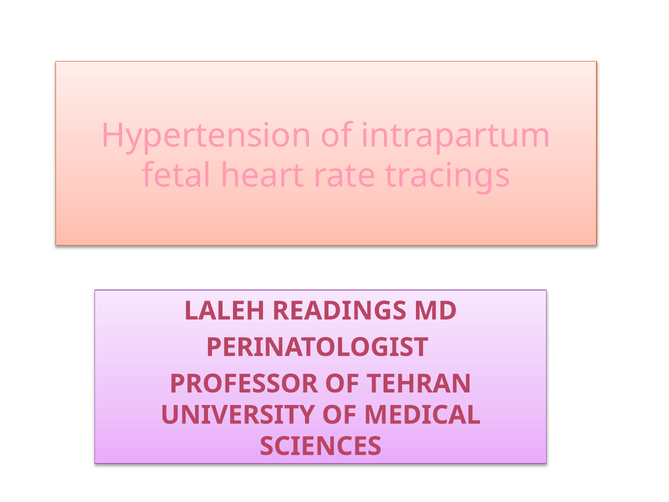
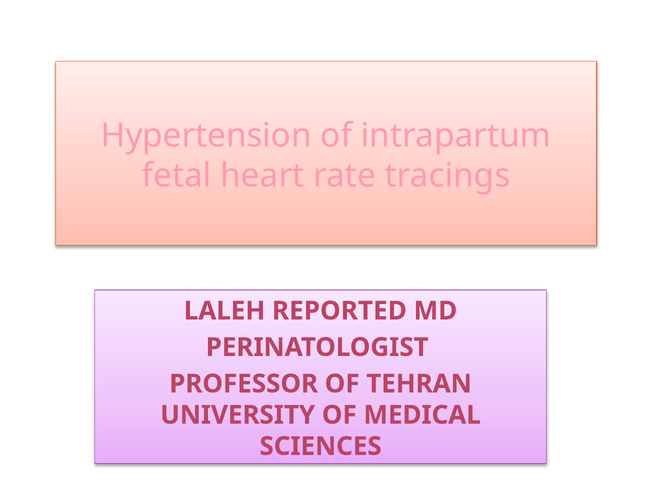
READINGS: READINGS -> REPORTED (339, 311)
